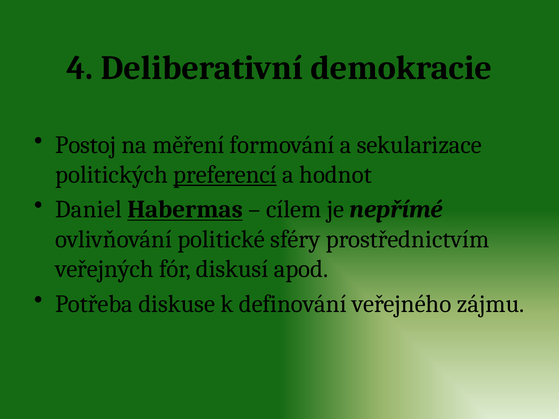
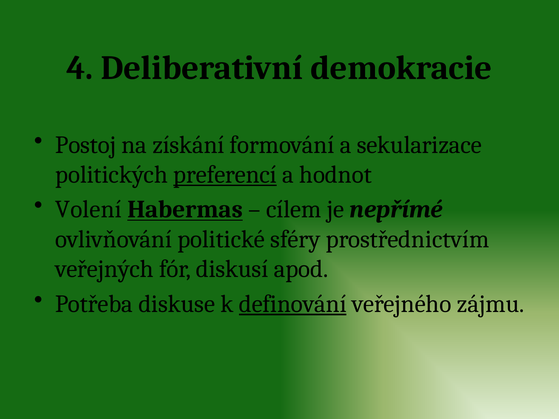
měření: měření -> získání (188, 145)
Daniel: Daniel -> Volení (88, 210)
definování underline: none -> present (293, 304)
